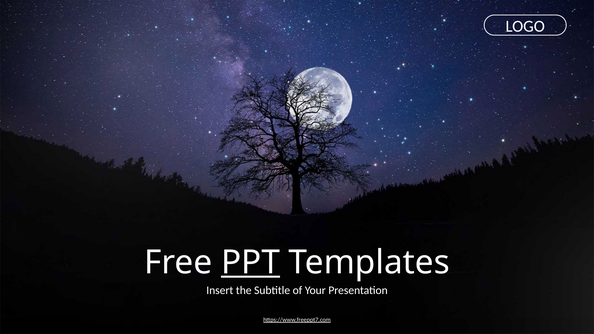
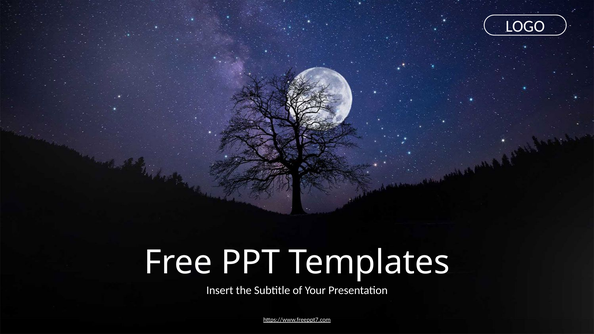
PPT underline: present -> none (250, 262)
